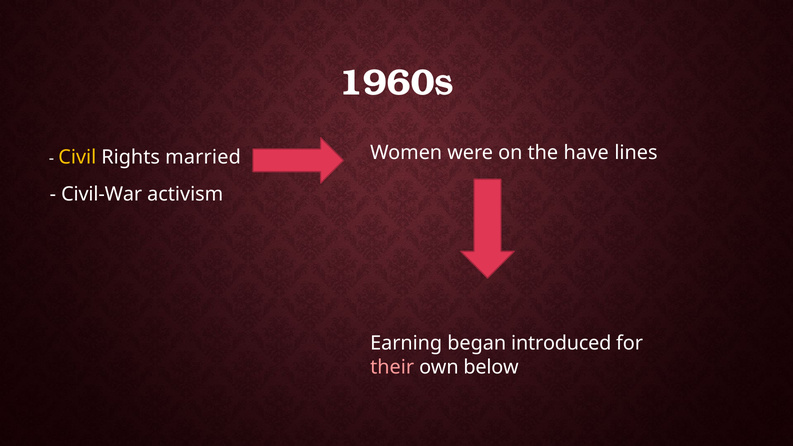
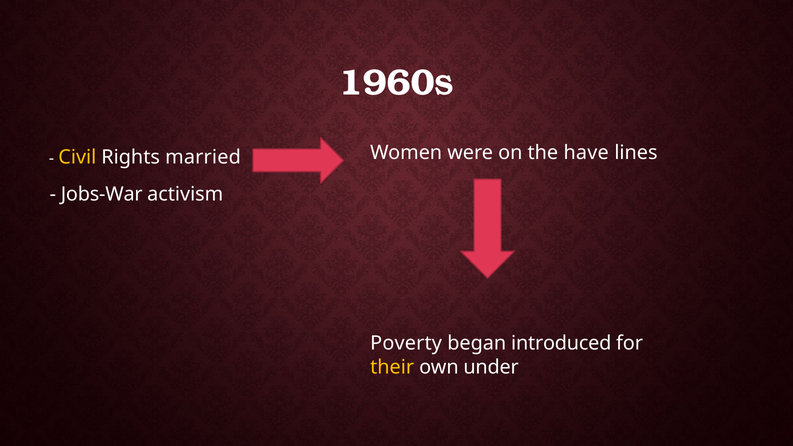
Civil-War: Civil-War -> Jobs-War (102, 194)
Earning: Earning -> Poverty (406, 343)
their colour: pink -> yellow (392, 367)
below: below -> under (491, 367)
